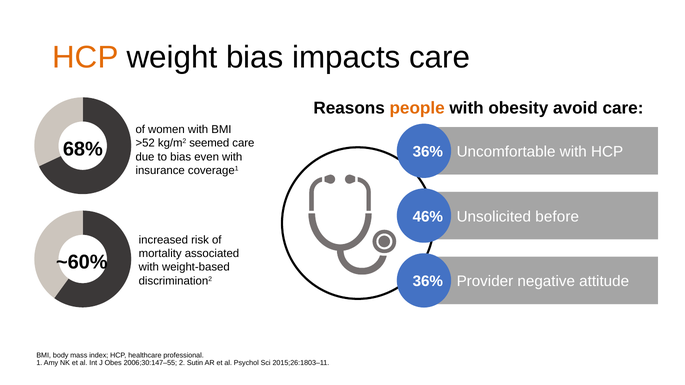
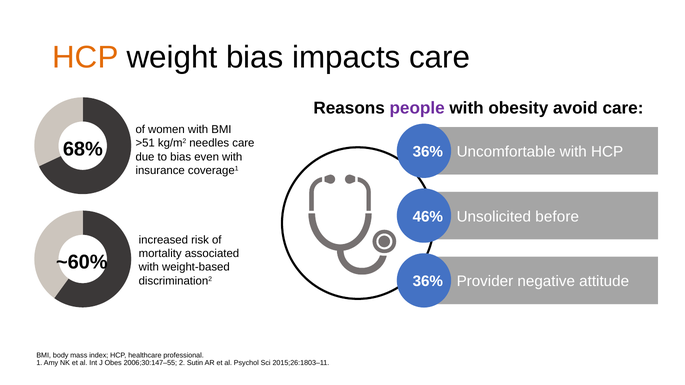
people colour: orange -> purple (417, 108)
>52: >52 -> >51 (145, 143)
seemed: seemed -> needles (209, 143)
